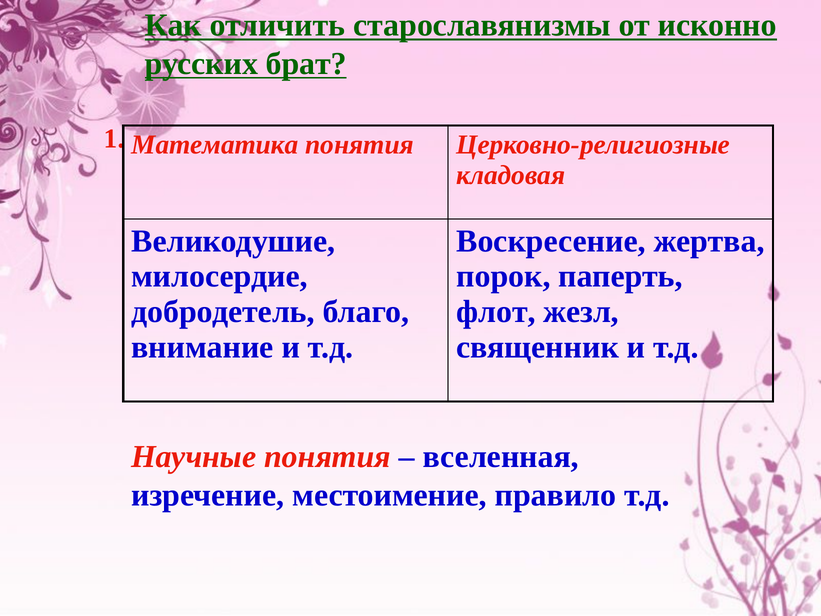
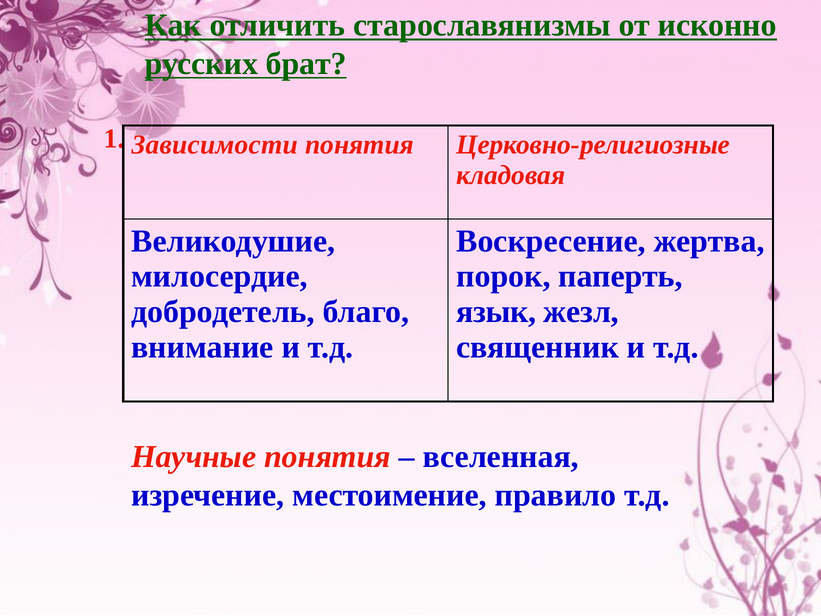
Математика: Математика -> Зависимости (215, 145)
флот: флот -> язык (496, 312)
